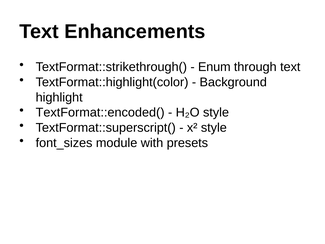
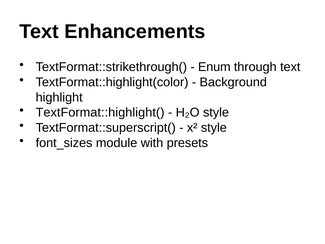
TextFormat::encoded(: TextFormat::encoded( -> TextFormat::highlight( (100, 112)
